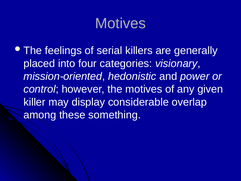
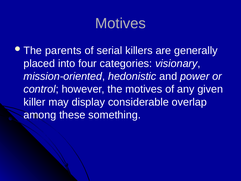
feelings: feelings -> parents (63, 51)
